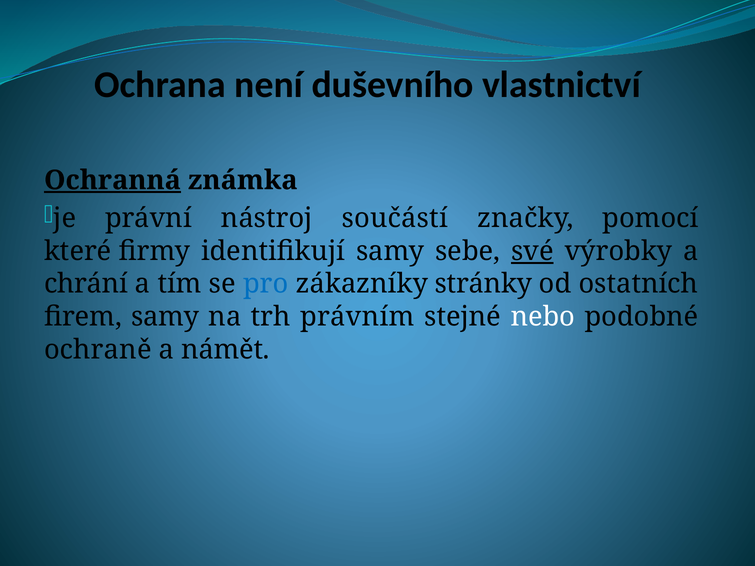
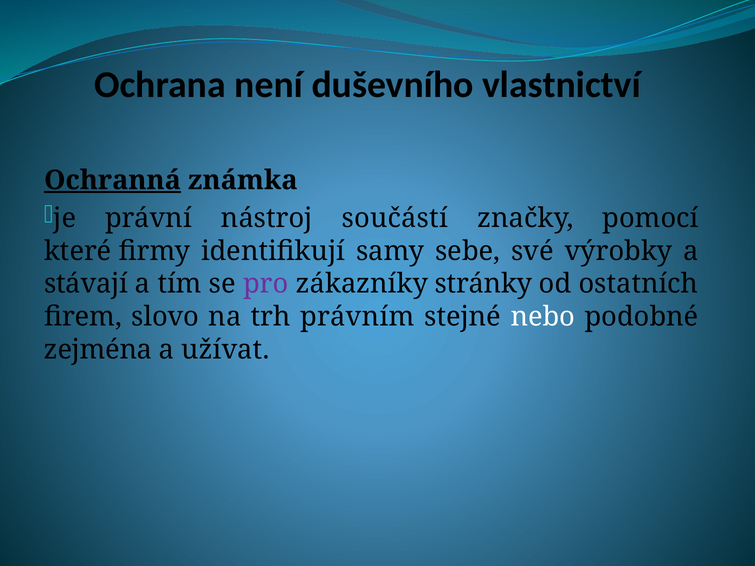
své underline: present -> none (532, 251)
chrání: chrání -> stávají (86, 284)
pro colour: blue -> purple (266, 284)
firem samy: samy -> slovo (165, 317)
ochraně: ochraně -> zejména (98, 350)
námět: námět -> užívat (225, 350)
